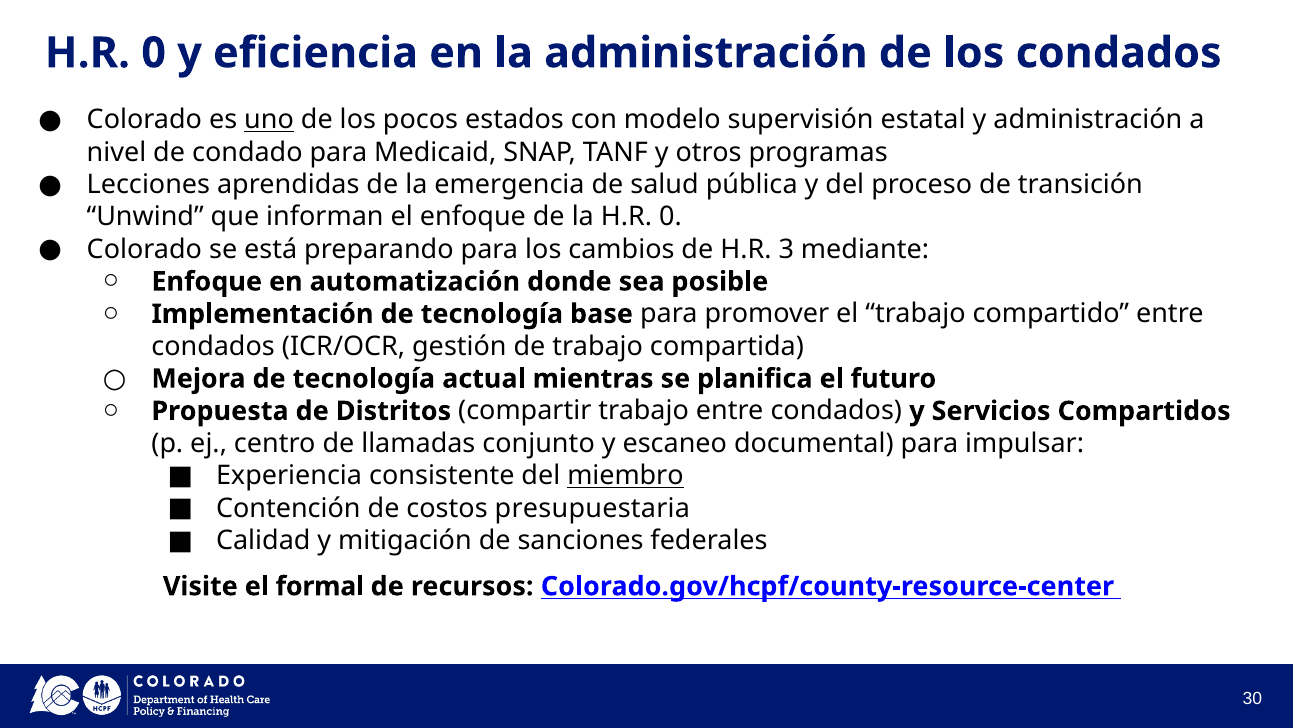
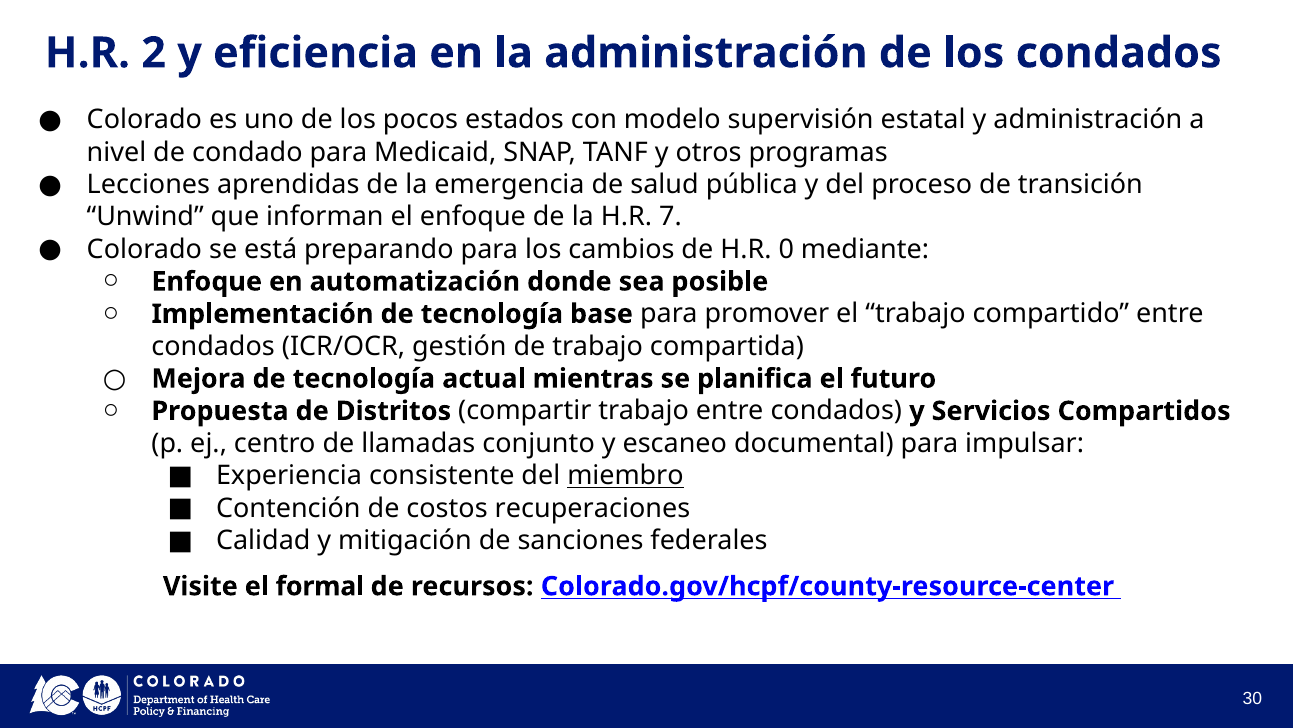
0: 0 -> 2 (154, 53)
uno underline: present -> none (269, 120)
la H.R 0: 0 -> 7 (670, 217)
3: 3 -> 0 (786, 249)
presupuestaria: presupuestaria -> recuperaciones (593, 508)
